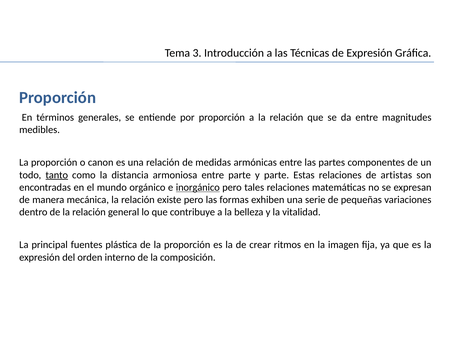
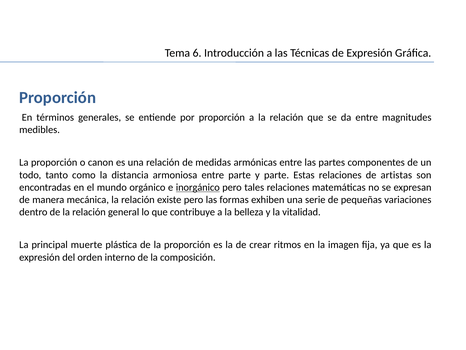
3: 3 -> 6 (197, 53)
tanto underline: present -> none (57, 175)
fuentes: fuentes -> muerte (87, 245)
